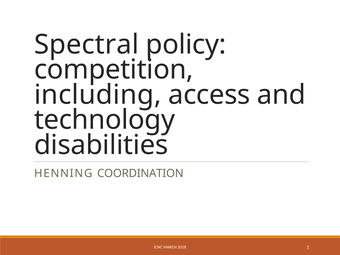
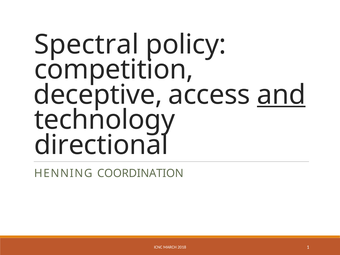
including: including -> deceptive (98, 95)
and underline: none -> present (281, 95)
disabilities: disabilities -> directional (101, 145)
